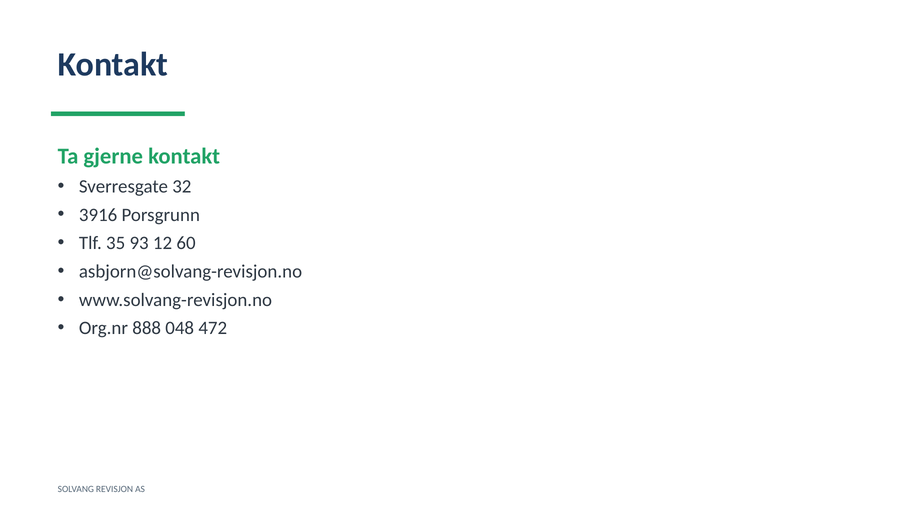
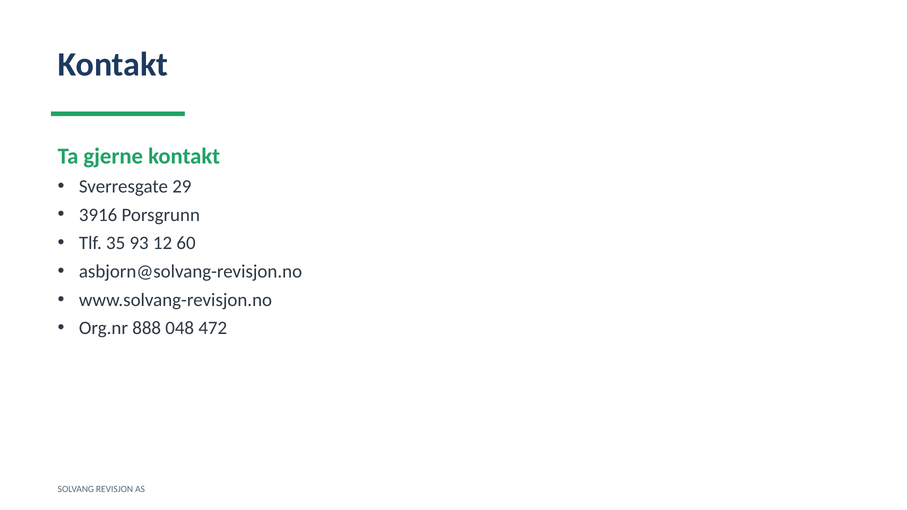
32: 32 -> 29 (182, 187)
